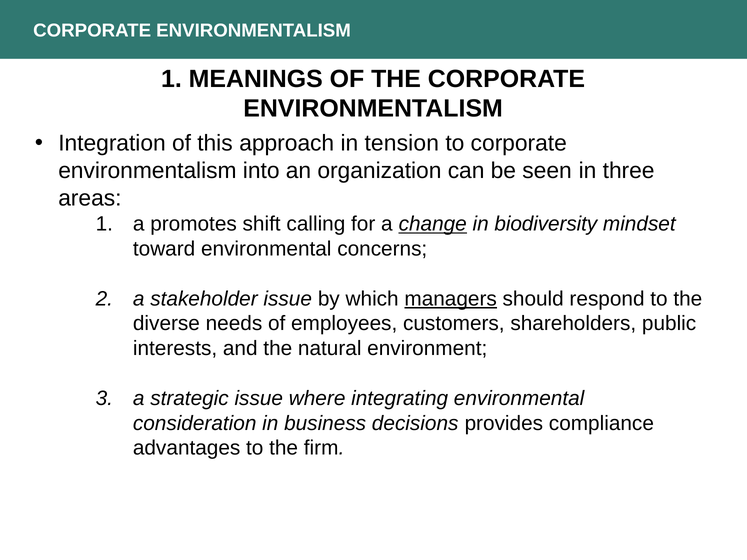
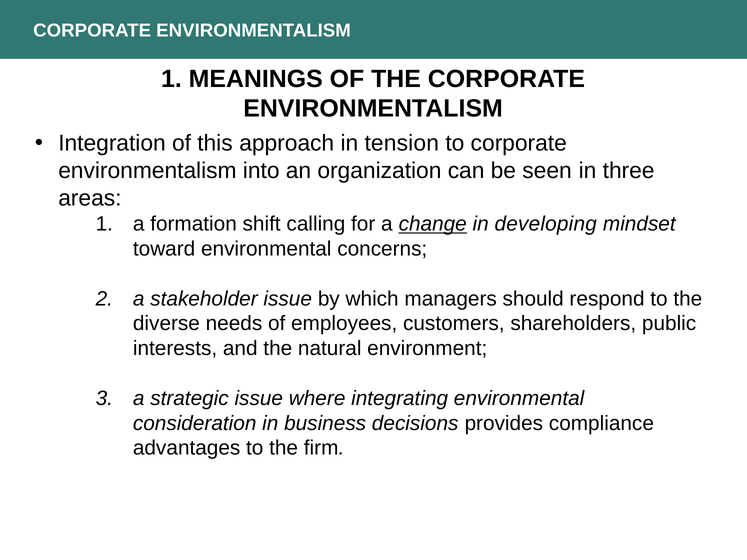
promotes: promotes -> formation (194, 224)
biodiversity: biodiversity -> developing (546, 224)
managers underline: present -> none (451, 299)
